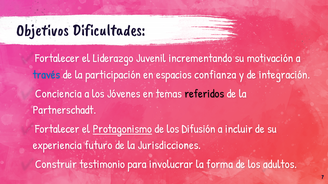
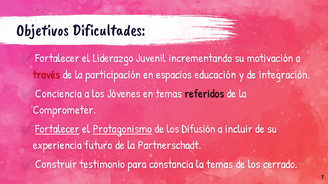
través colour: blue -> red (46, 75)
confianza: confianza -> educación (215, 75)
Partnerschadt: Partnerschadt -> Comprometer (64, 110)
Fortalecer underline: none -> present (57, 129)
Jurisdicciones: Jurisdicciones -> Partnerschadt (169, 146)
involucrar: involucrar -> constancia (171, 165)
la forma: forma -> temas (220, 165)
adultos: adultos -> cerrado (280, 165)
